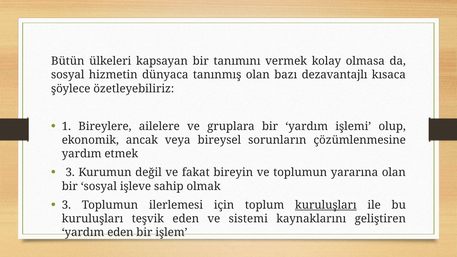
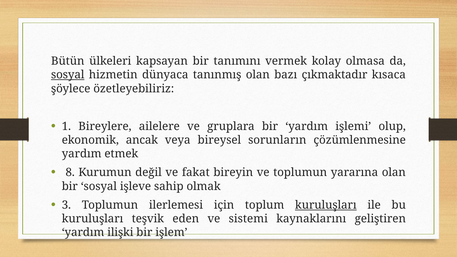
sosyal underline: none -> present (68, 75)
dezavantajlı: dezavantajlı -> çıkmaktadır (335, 75)
3: 3 -> 8 (70, 173)
yardım eden: eden -> ilişki (120, 233)
